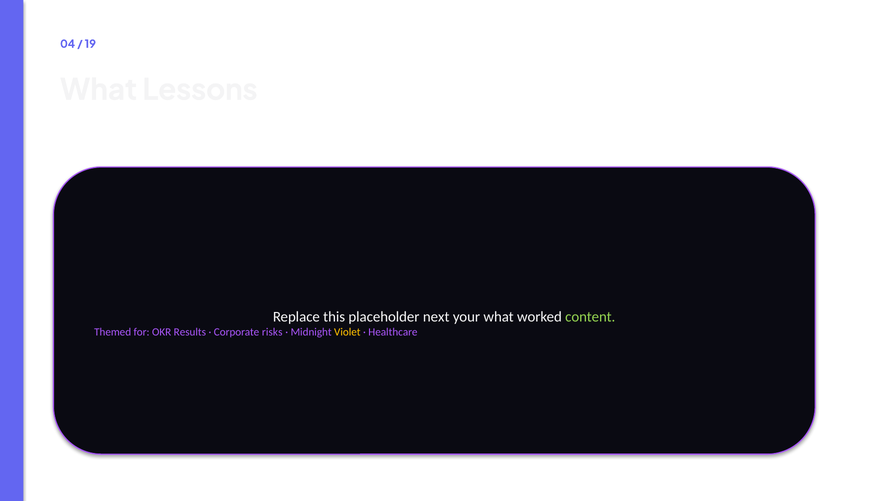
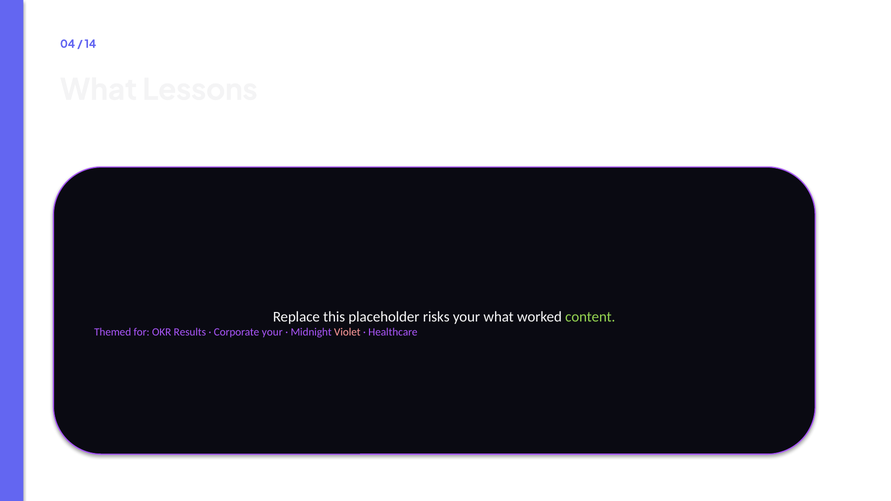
19: 19 -> 14 (90, 44)
next: next -> risks (436, 317)
Corporate risks: risks -> your (272, 332)
Violet colour: yellow -> pink (347, 332)
